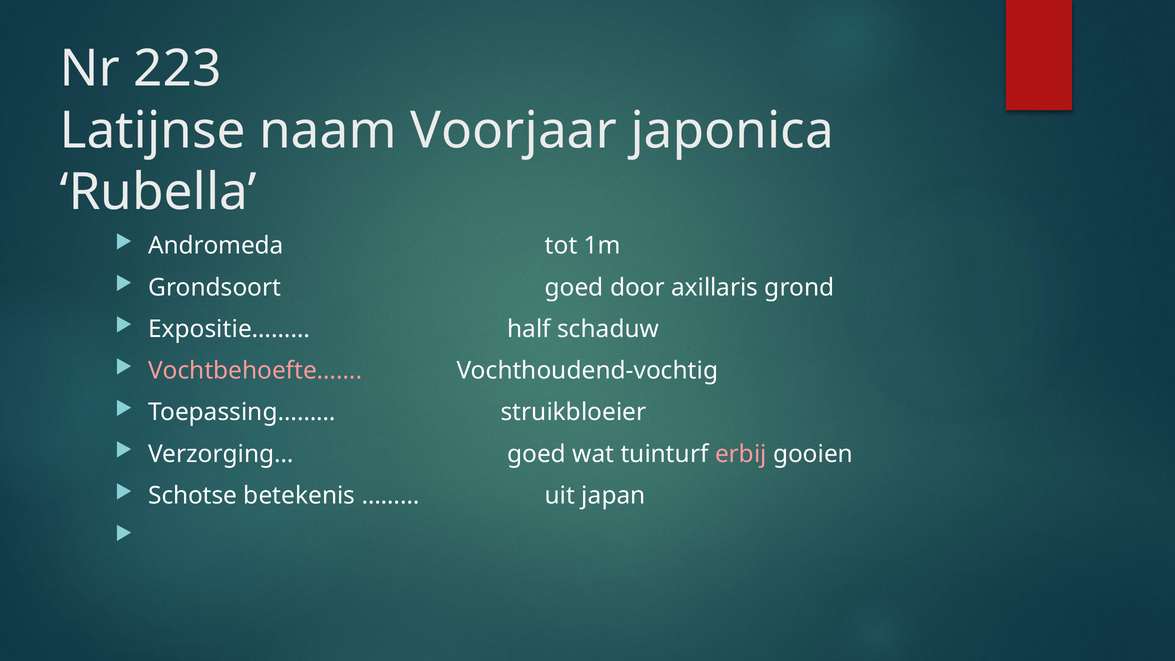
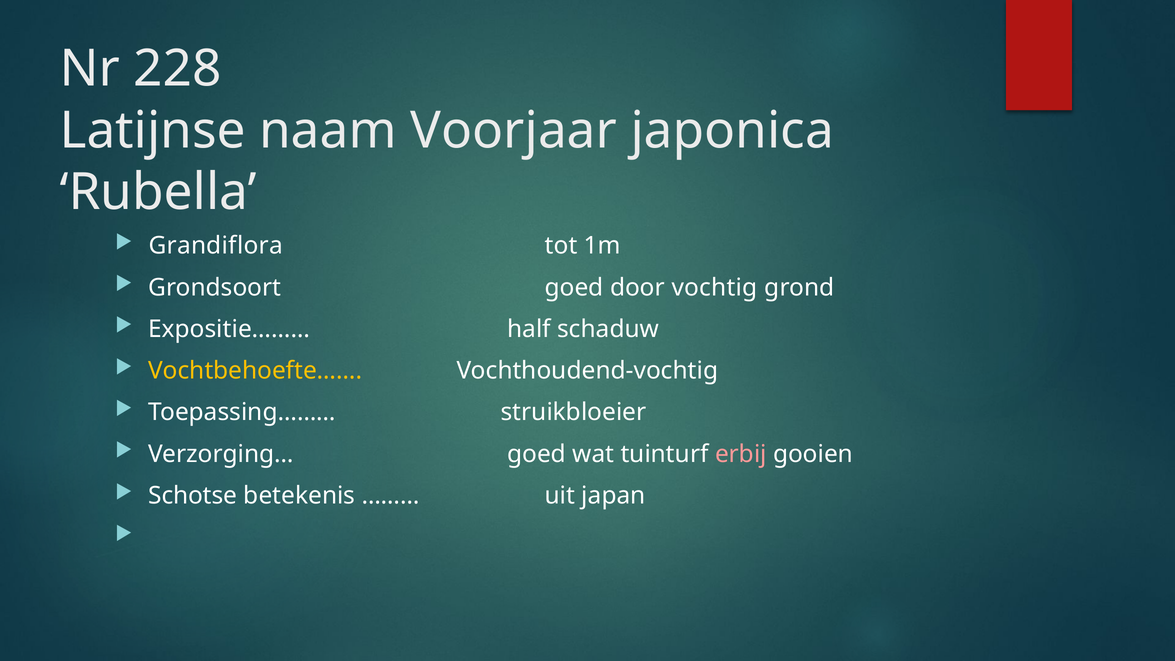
223: 223 -> 228 (177, 69)
Andromeda: Andromeda -> Grandiflora (216, 246)
axillaris: axillaris -> vochtig (715, 287)
Vochtbehoefte…… colour: pink -> yellow (255, 371)
